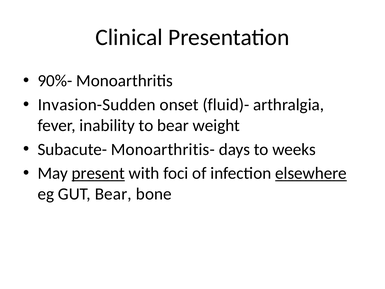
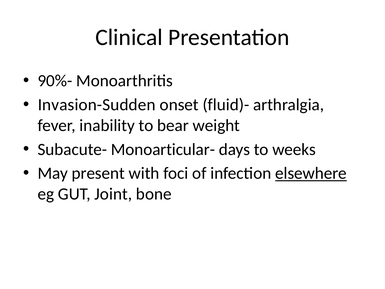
Monoarthritis-: Monoarthritis- -> Monoarticular- (163, 149)
present underline: present -> none (98, 173)
GUT Bear: Bear -> Joint (113, 194)
